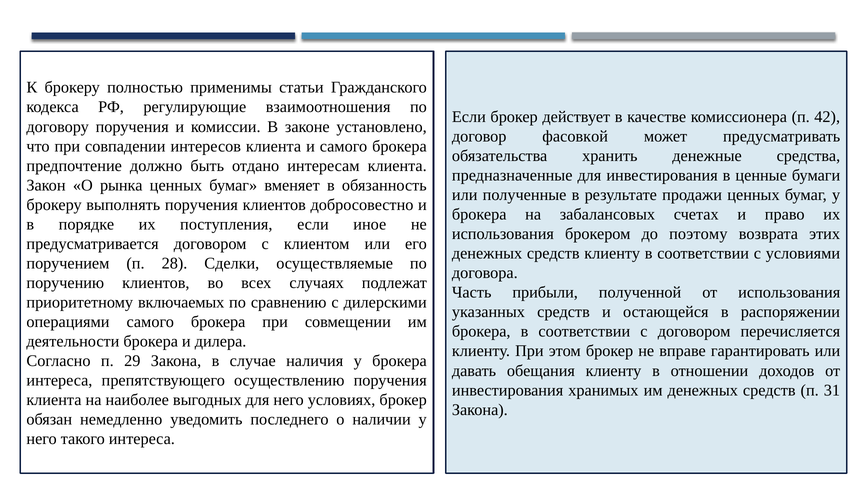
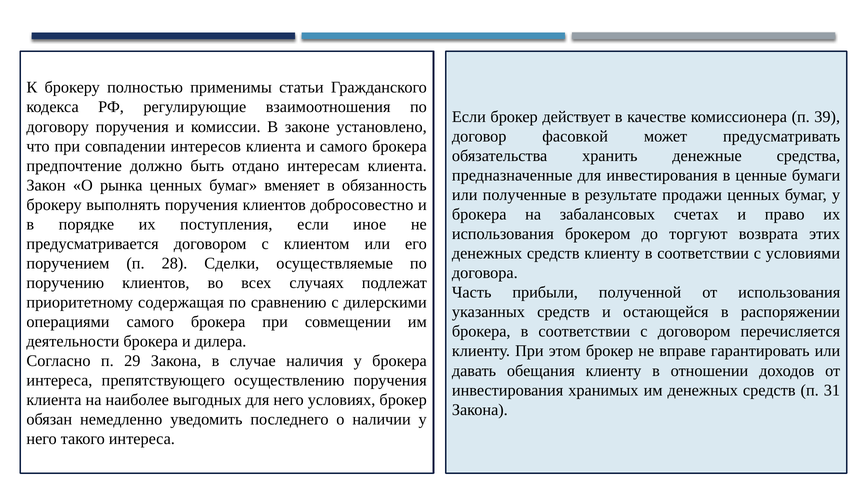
42: 42 -> 39 (827, 117)
поэтому: поэтому -> торгуют (698, 234)
включаемых: включаемых -> содержащая (181, 302)
